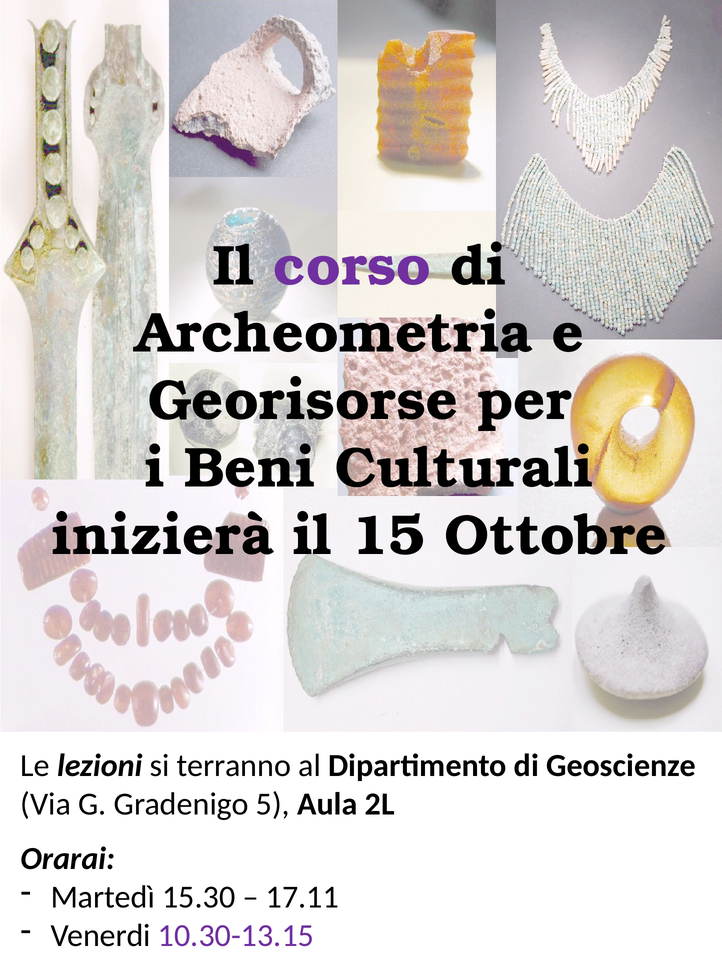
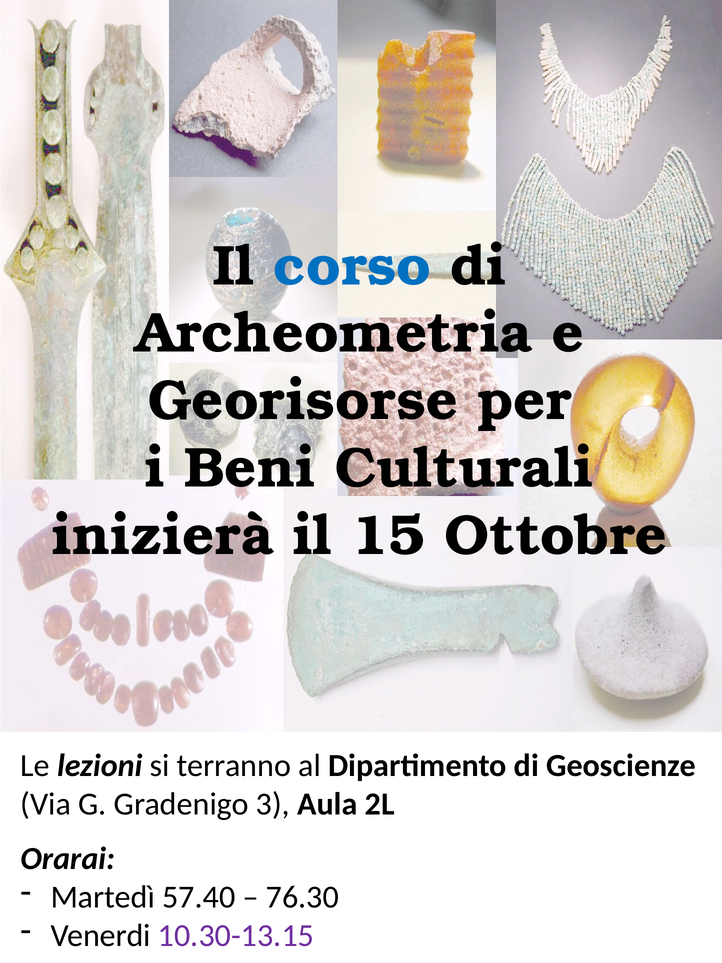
corso colour: purple -> blue (352, 266)
5: 5 -> 3 (273, 804)
15.30: 15.30 -> 57.40 (199, 897)
17.11: 17.11 -> 76.30 (302, 897)
